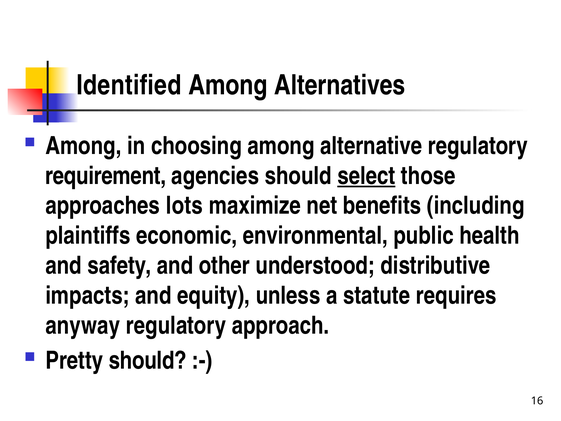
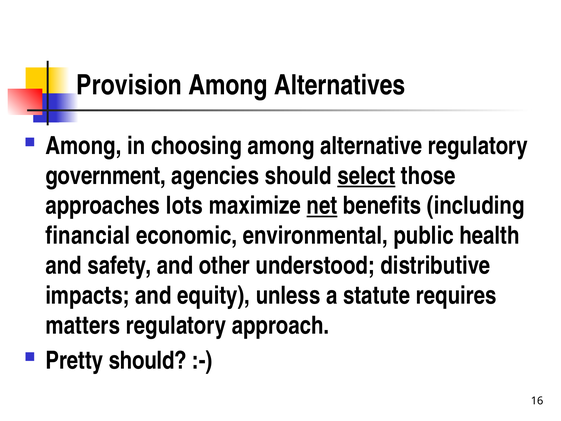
Identified: Identified -> Provision (129, 85)
requirement: requirement -> government (106, 176)
net underline: none -> present (322, 206)
plaintiffs: plaintiffs -> financial (88, 236)
anyway: anyway -> matters (83, 325)
